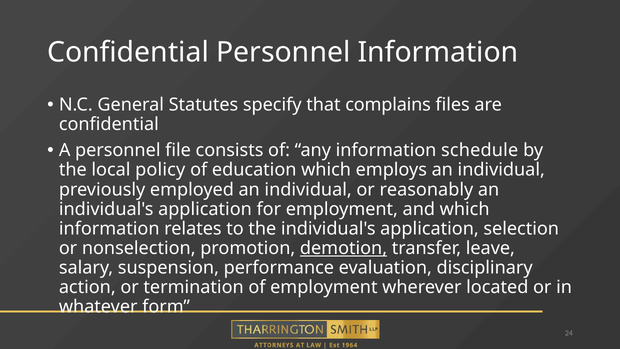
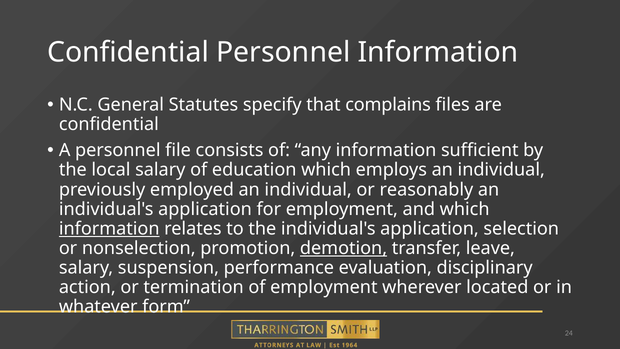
schedule: schedule -> sufficient (480, 150)
local policy: policy -> salary (160, 170)
information underline: none -> present (109, 228)
